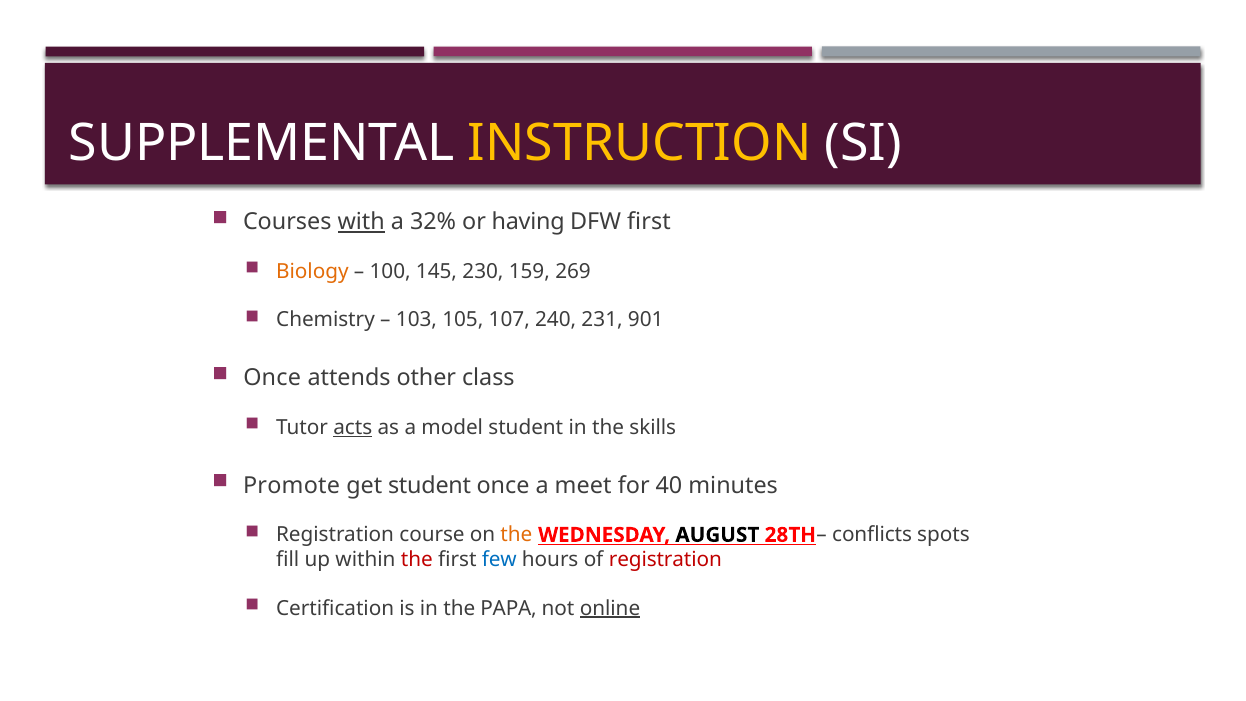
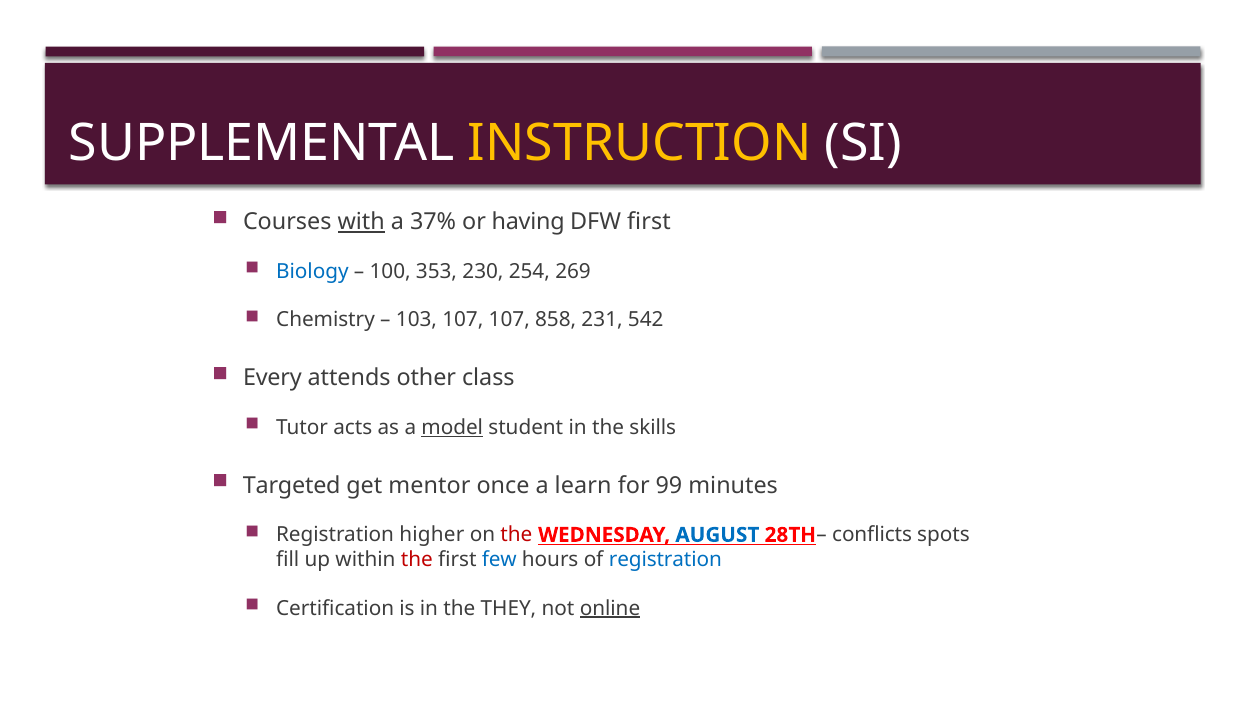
32%: 32% -> 37% (433, 222)
Biology colour: orange -> blue (312, 272)
145: 145 -> 353 (437, 272)
159: 159 -> 254 (529, 272)
103 105: 105 -> 107 (463, 320)
240: 240 -> 858 (556, 320)
901: 901 -> 542 (646, 320)
Once: Once -> Every (272, 378)
acts underline: present -> none (353, 427)
model underline: none -> present (452, 427)
Promote: Promote -> Targeted (292, 485)
get student: student -> mentor (429, 485)
meet: meet -> learn (583, 485)
40: 40 -> 99 (669, 485)
course: course -> higher (432, 535)
the colour: orange -> red (516, 535)
AUGUST colour: black -> blue (717, 535)
registration colour: red -> blue (665, 560)
PAPA: PAPA -> THEY (508, 608)
